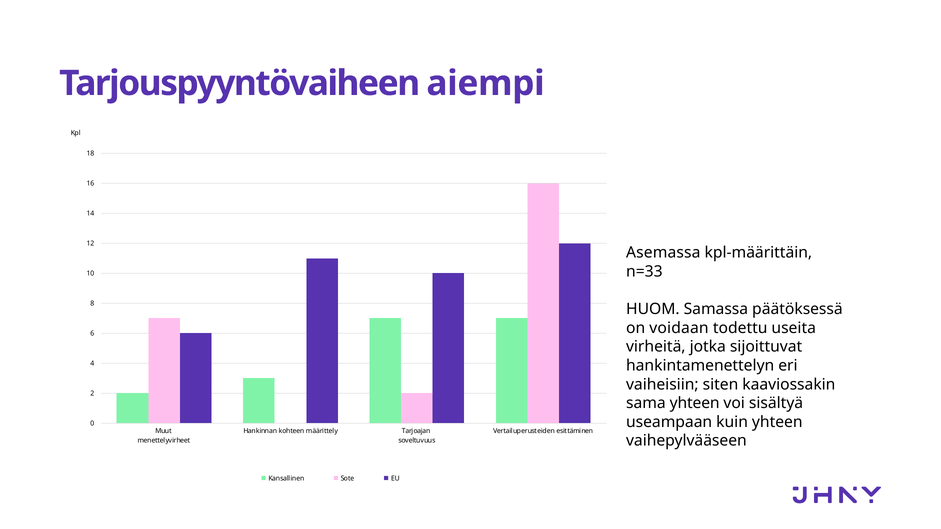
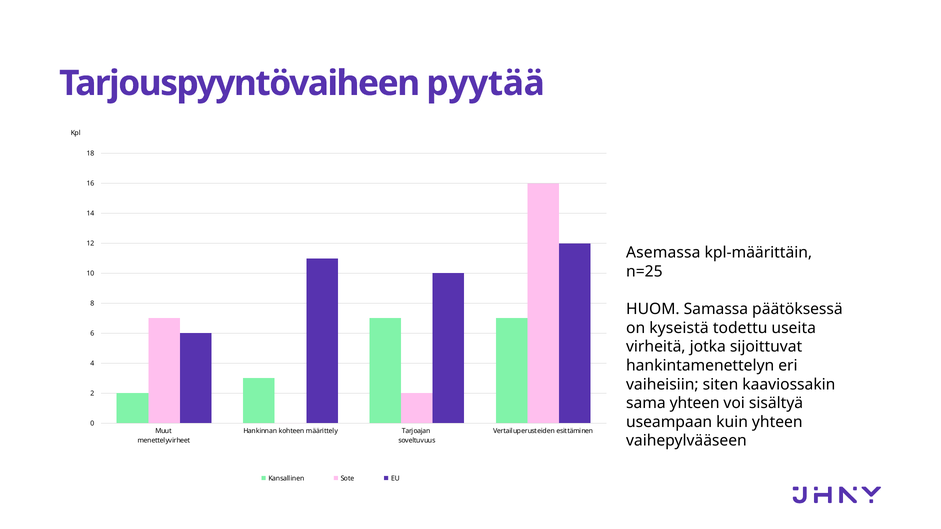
aiempi: aiempi -> pyytää (486, 83)
n=33: n=33 -> n=25 (644, 272)
voidaan: voidaan -> kyseistä (679, 328)
